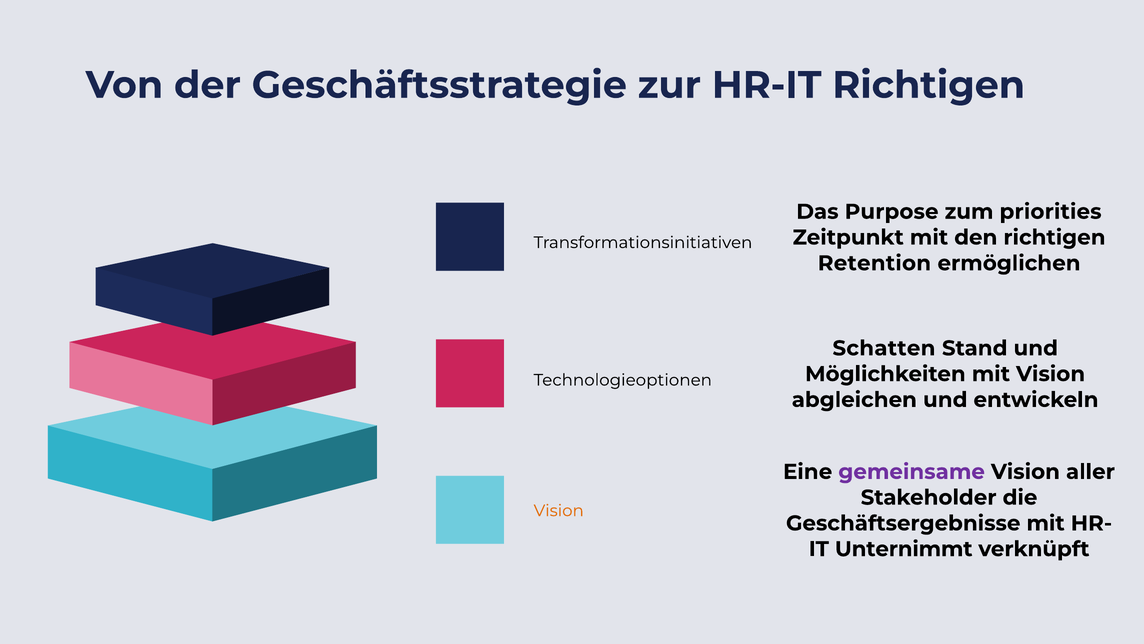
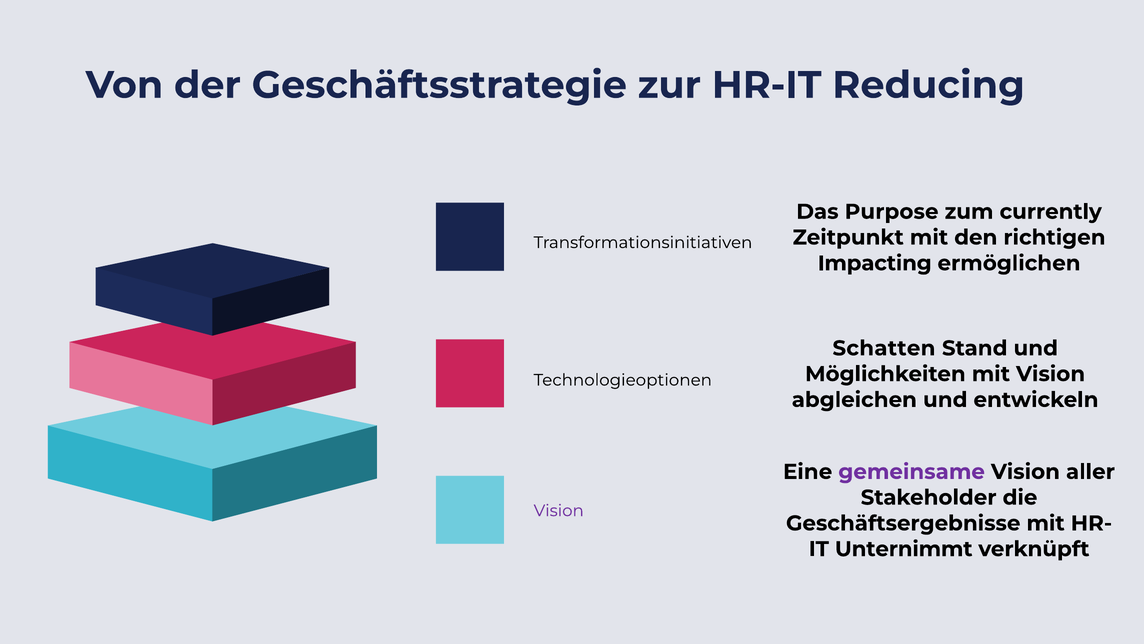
HR-IT Richtigen: Richtigen -> Reducing (929, 85)
priorities: priorities -> currently (1051, 212)
Retention: Retention -> Impacting (875, 263)
Vision colour: orange -> purple (559, 510)
